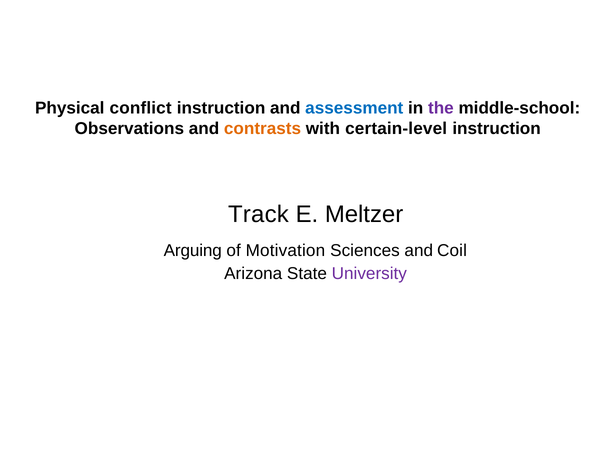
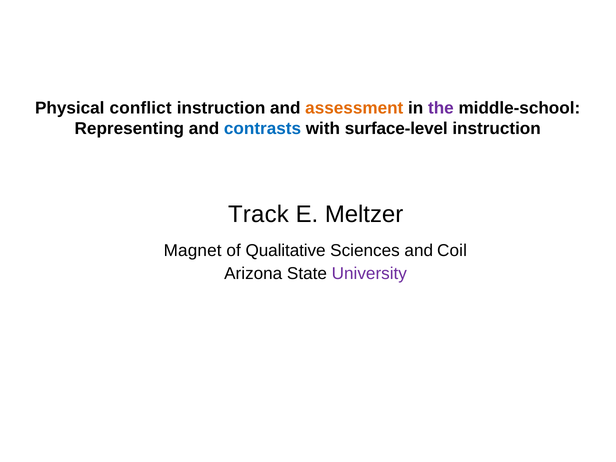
assessment colour: blue -> orange (354, 108)
Observations: Observations -> Representing (129, 128)
contrasts colour: orange -> blue (263, 128)
certain-level: certain-level -> surface-level (396, 128)
Arguing: Arguing -> Magnet (193, 250)
Motivation: Motivation -> Qualitative (286, 250)
